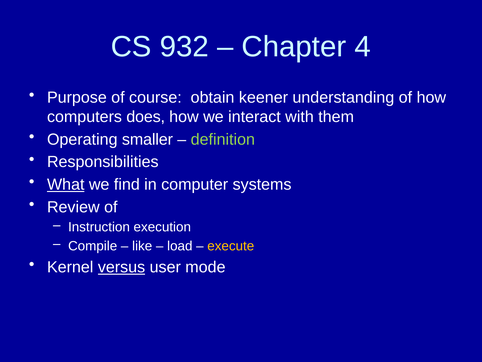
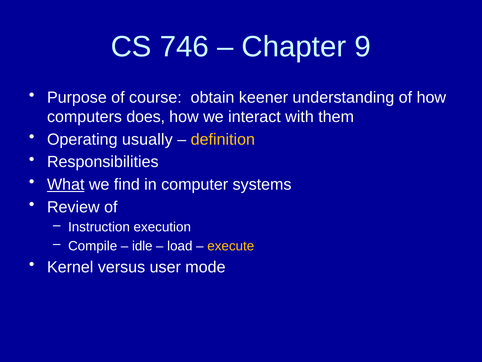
932: 932 -> 746 (184, 47)
4: 4 -> 9 (363, 47)
smaller: smaller -> usually (147, 139)
definition colour: light green -> yellow (223, 139)
like: like -> idle (142, 246)
versus underline: present -> none (122, 267)
